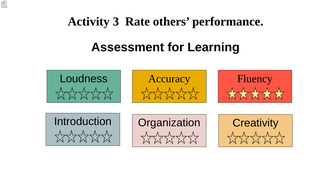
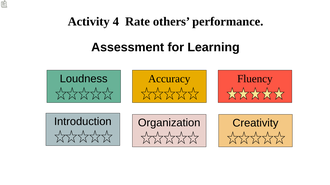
3: 3 -> 4 (116, 22)
